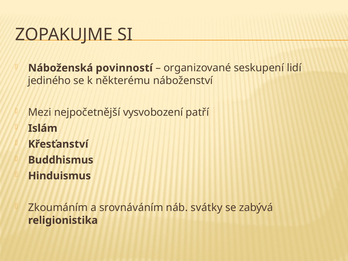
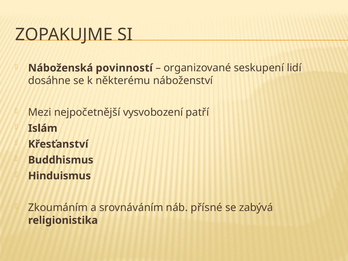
jediného: jediného -> dosáhne (49, 81)
svátky: svátky -> přísné (207, 208)
